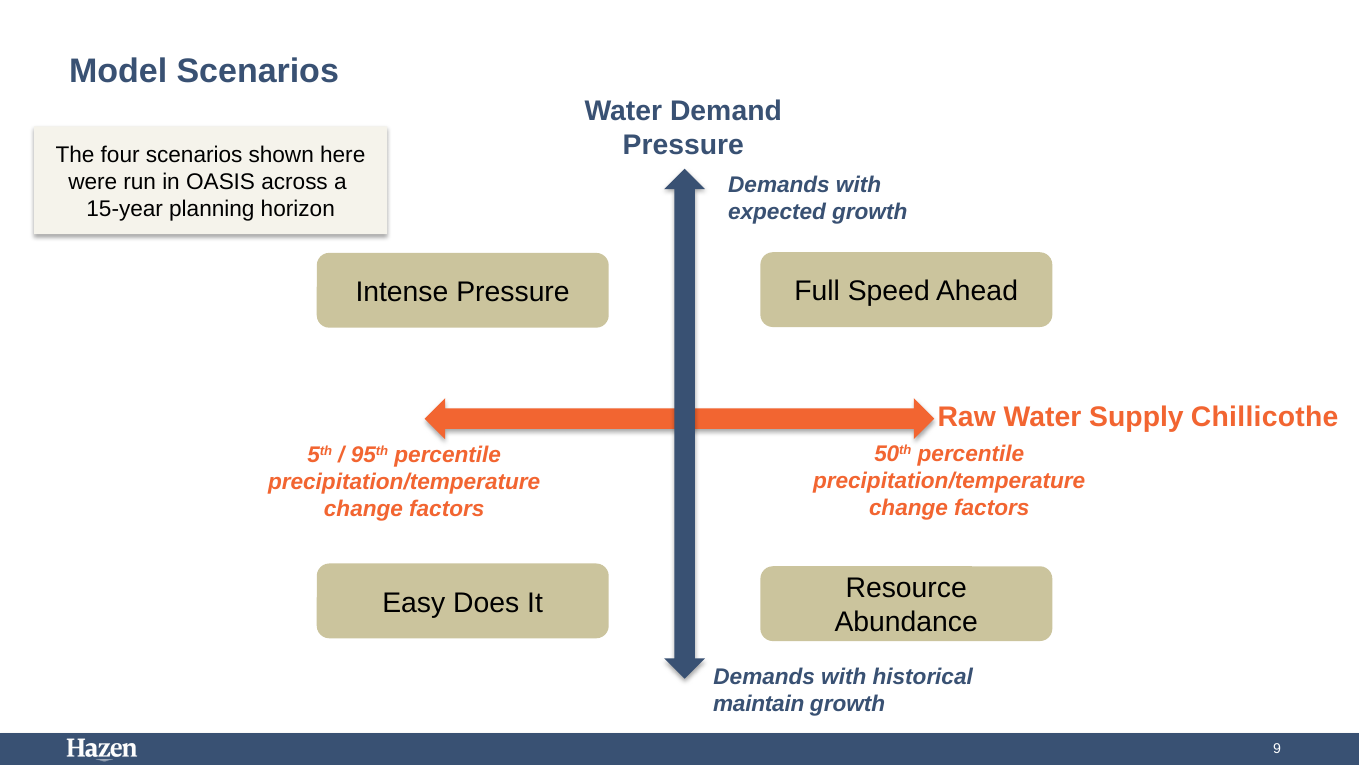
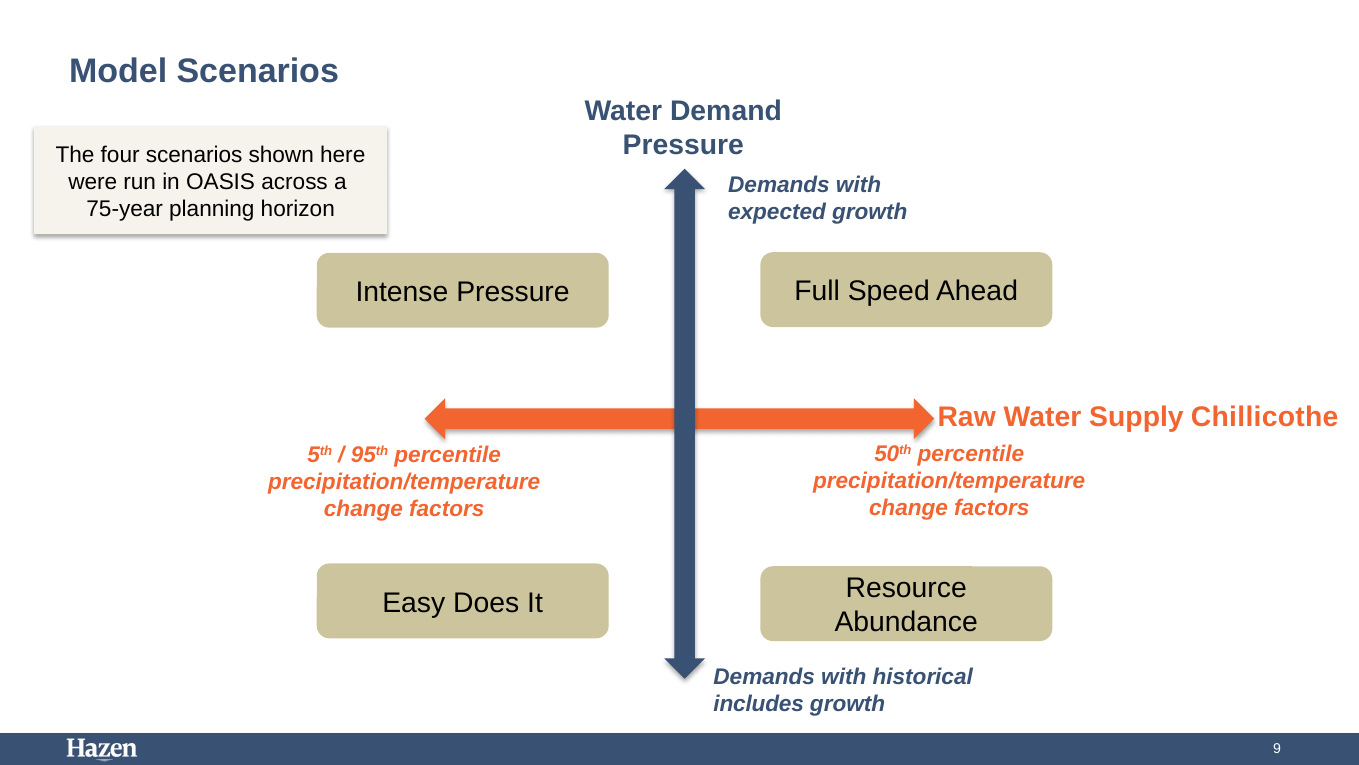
15-year: 15-year -> 75-year (125, 209)
maintain: maintain -> includes (759, 703)
